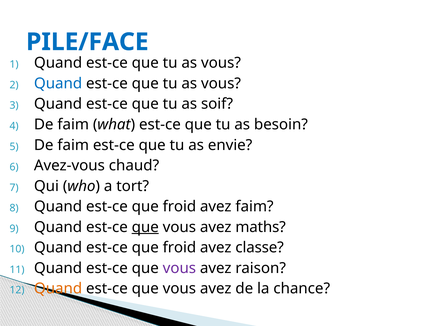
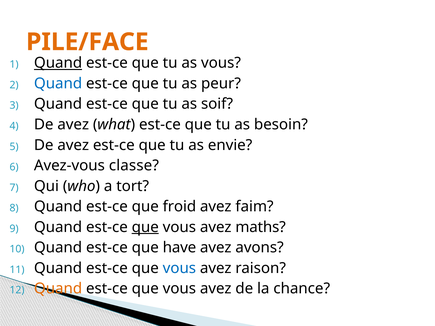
PILE/FACE colour: blue -> orange (87, 42)
Quand underline: none -> present (58, 63)
vous: vous -> peur (221, 84)
faim: faim -> avez (73, 125)
faim: faim -> avez (73, 145)
chaud: chaud -> classe (134, 166)
froid: froid -> have (179, 248)
classe: classe -> avons (260, 248)
vous colour: purple -> blue (179, 268)
